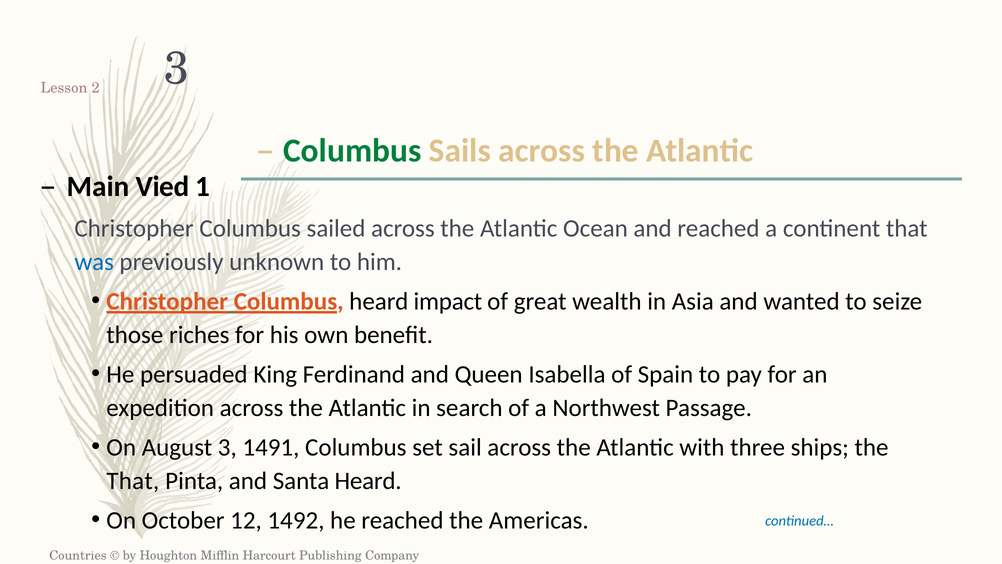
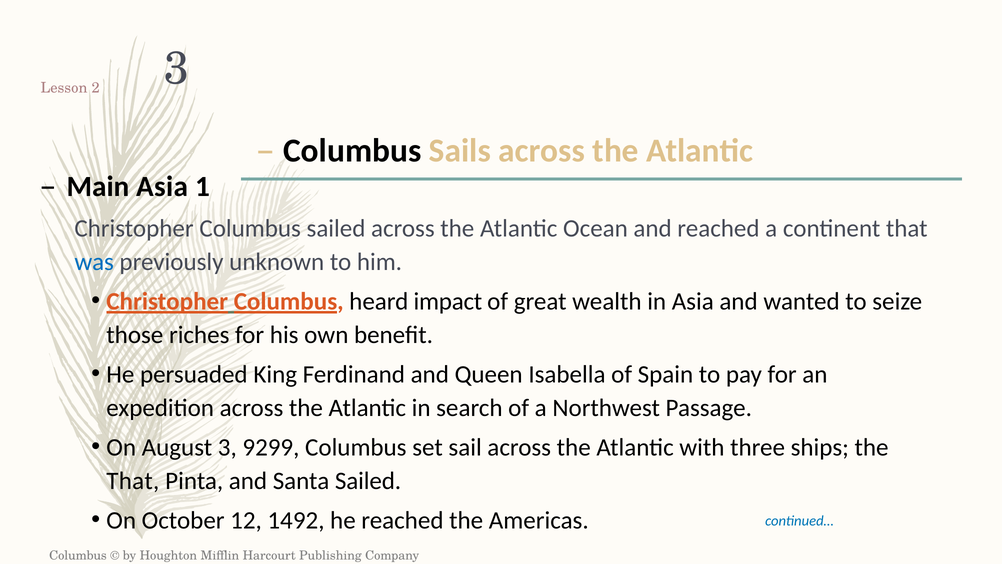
Columbus colour: green -> black (352, 151)
Main Vied: Vied -> Asia (162, 187)
1491: 1491 -> 9299 (271, 447)
Santa Heard: Heard -> Sailed (368, 481)
Countries: Countries -> Columbus (78, 555)
